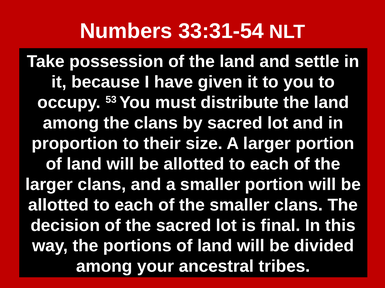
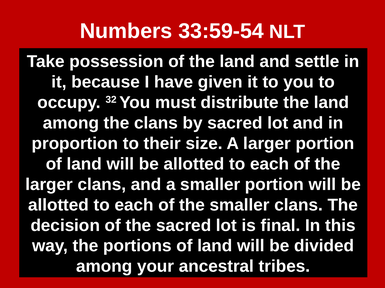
33:31-54: 33:31-54 -> 33:59-54 (221, 31)
53: 53 -> 32 (111, 100)
